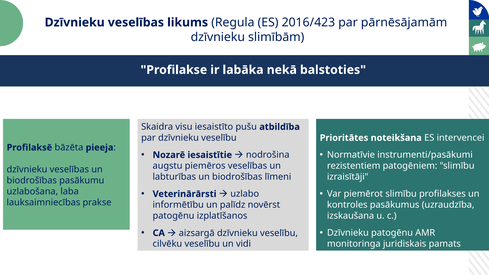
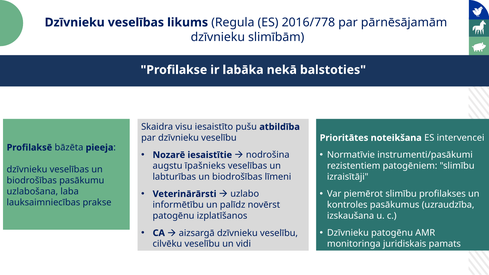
2016/423: 2016/423 -> 2016/778 (308, 22)
piemēros: piemēros -> īpašnieks (205, 166)
